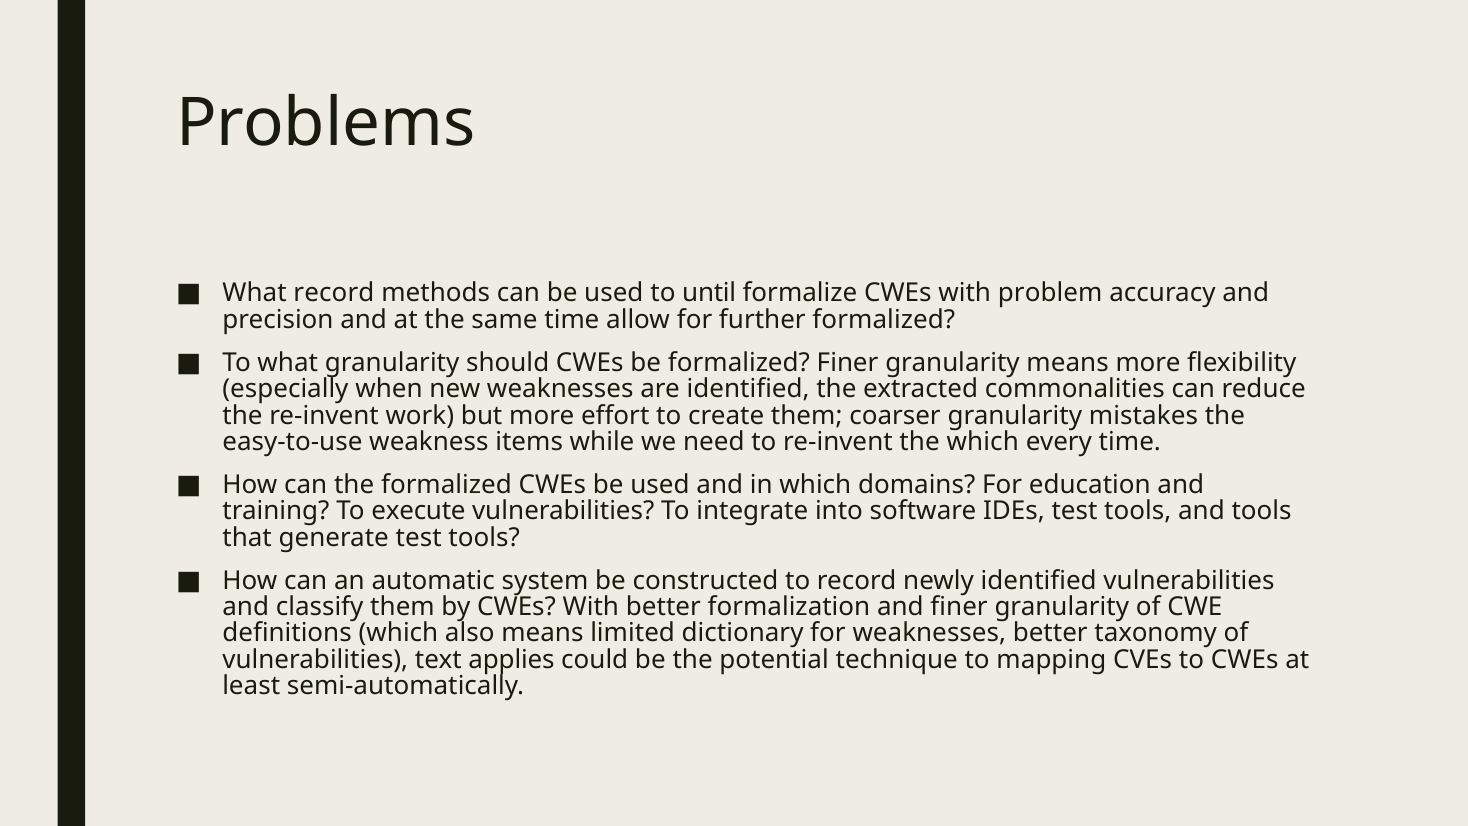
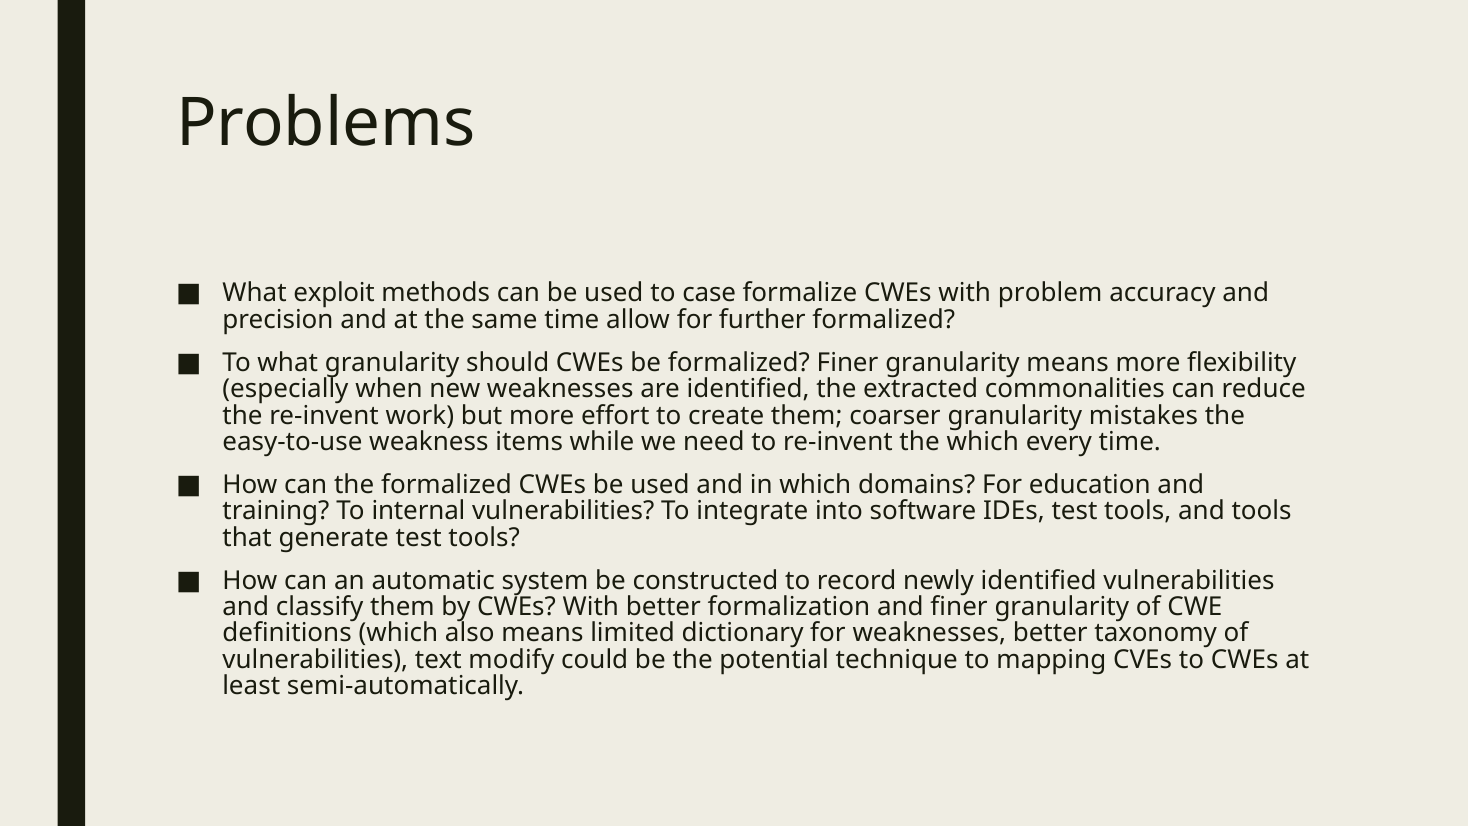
What record: record -> exploit (334, 293)
until: until -> case (709, 293)
execute: execute -> internal (418, 511)
applies: applies -> modify (511, 659)
